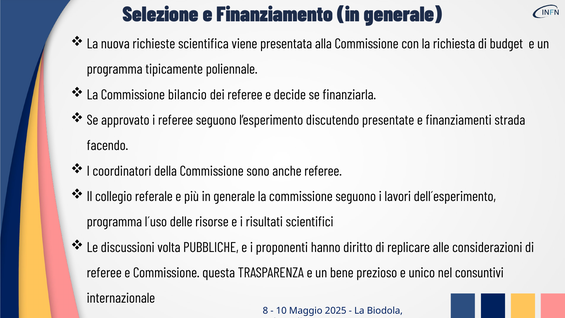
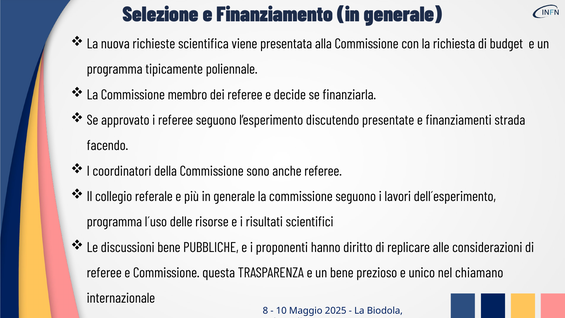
bilancio: bilancio -> membro (187, 95)
discussioni volta: volta -> bene (169, 247)
consuntivi: consuntivi -> chiamano (479, 273)
